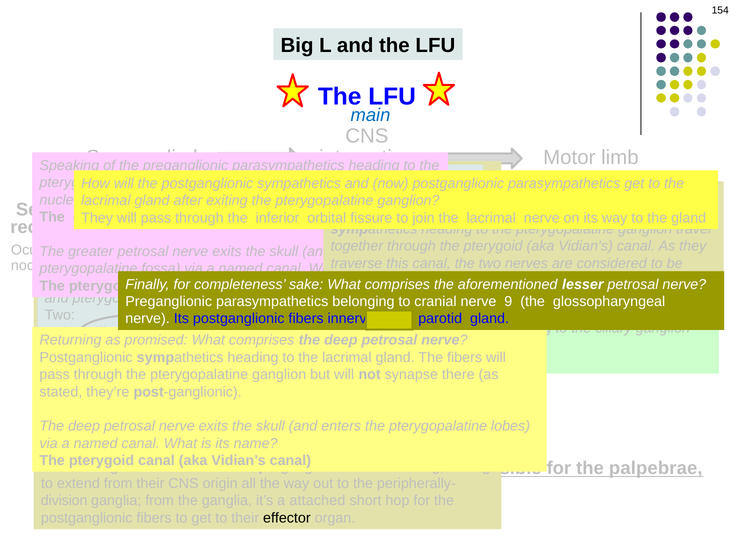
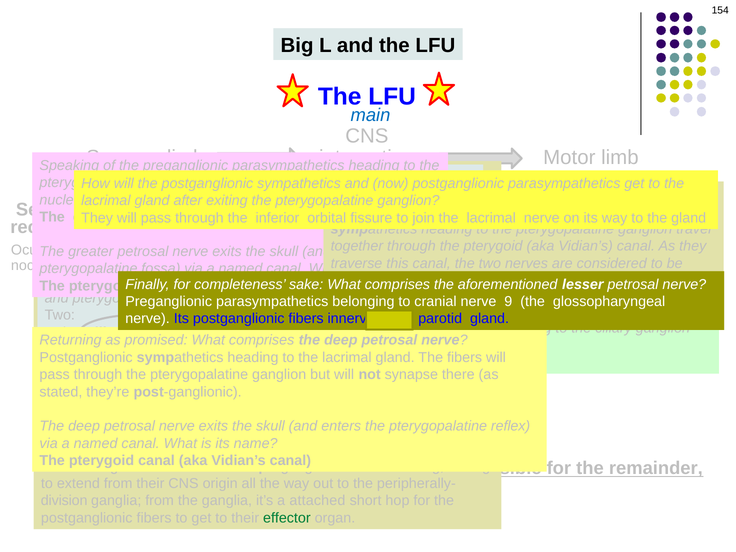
lobes: lobes -> reflex (511, 426)
palpebrae: palpebrae -> remainder (656, 468)
effector colour: black -> green (287, 518)
